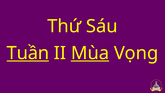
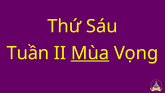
Tuần underline: present -> none (28, 53)
